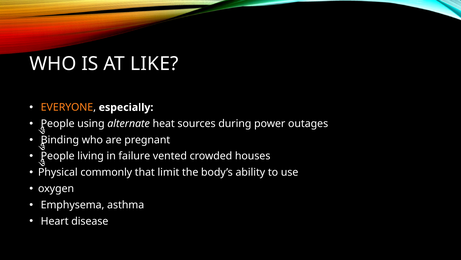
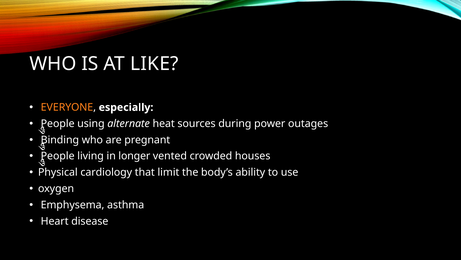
failure: failure -> longer (134, 156)
commonly: commonly -> cardiology (106, 172)
